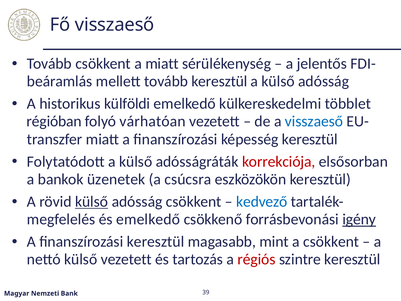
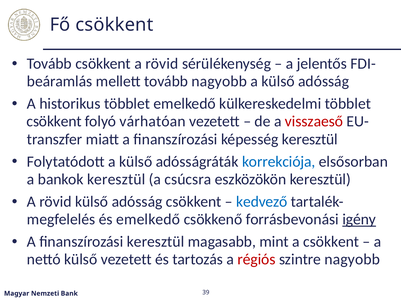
Fő visszaeső: visszaeső -> csökkent (114, 25)
csökkent a miatt: miatt -> rövid (162, 64)
tovább keresztül: keresztül -> nagyobb (219, 81)
historikus külföldi: külföldi -> többlet (127, 104)
régióban: régióban -> csökkent (54, 121)
visszaeső colour: blue -> red (314, 121)
korrekciója colour: red -> blue (279, 161)
bankok üzenetek: üzenetek -> keresztül (116, 179)
külső underline: present -> none (92, 201)
szintre keresztül: keresztül -> nagyobb (352, 259)
